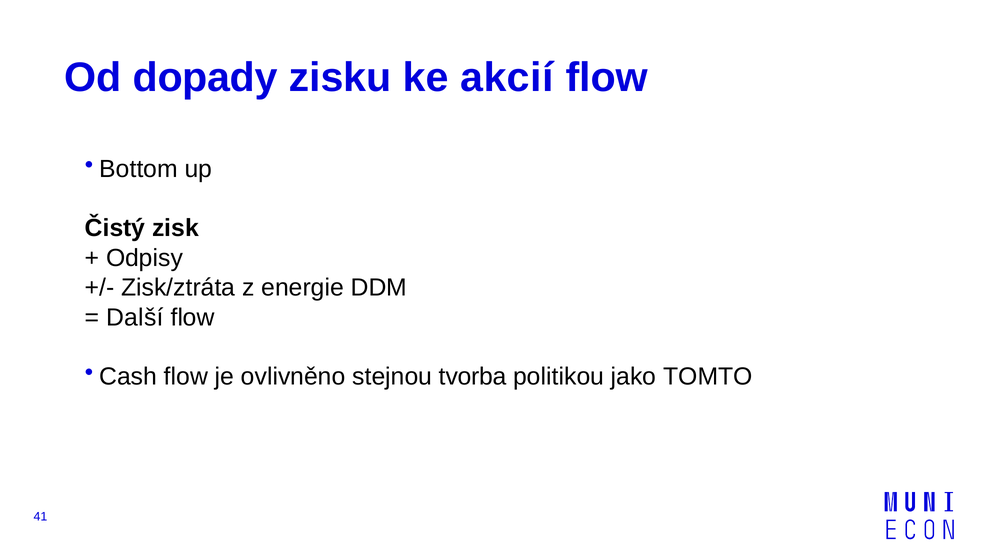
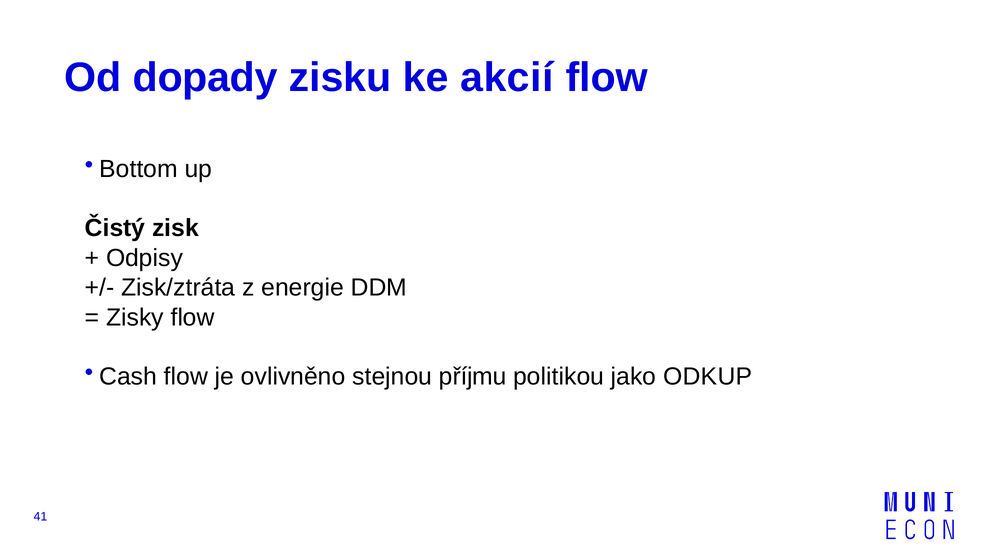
Další: Další -> Zisky (135, 317)
tvorba: tvorba -> příjmu (473, 377)
TOMTO: TOMTO -> ODKUP (708, 377)
